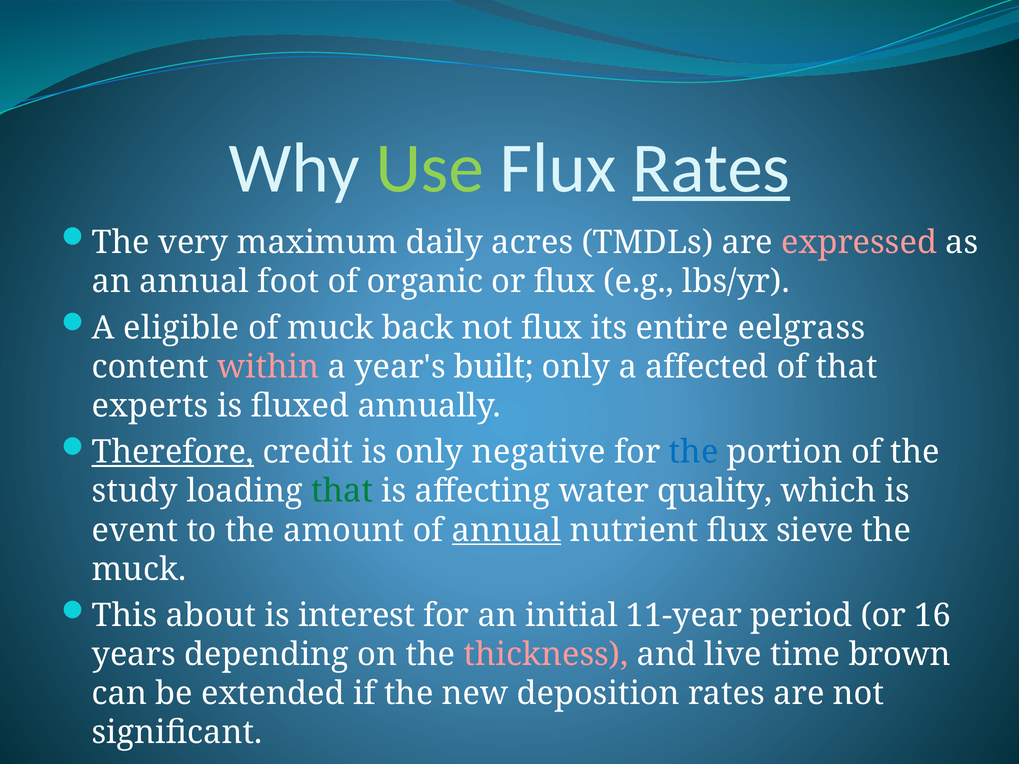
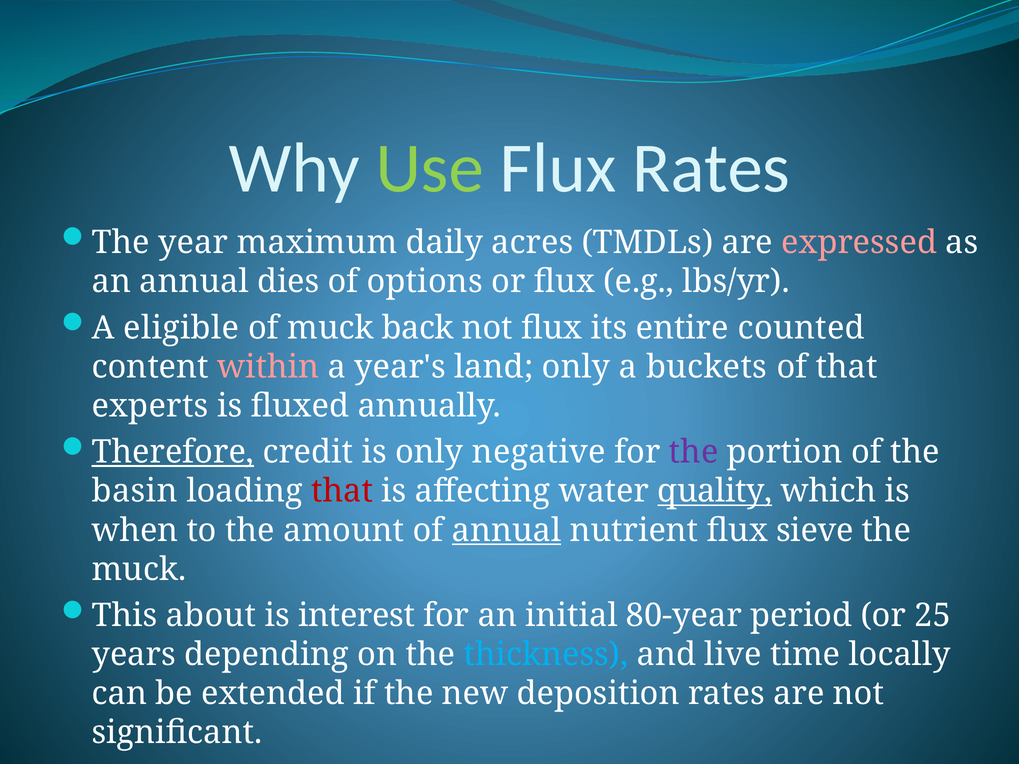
Rates underline: present -> none (711, 168)
very: very -> year (193, 243)
foot: foot -> dies (288, 282)
organic: organic -> options (425, 282)
eelgrass: eelgrass -> counted (801, 328)
built: built -> land (494, 367)
affected: affected -> buckets (707, 367)
the colour: blue -> purple (694, 452)
study: study -> basin (135, 491)
that colour: green -> red (342, 491)
quality underline: none -> present (715, 491)
event: event -> when (135, 530)
11-year: 11-year -> 80-year (684, 616)
16: 16 -> 25 (933, 616)
thickness colour: pink -> light blue (546, 655)
brown: brown -> locally (900, 655)
